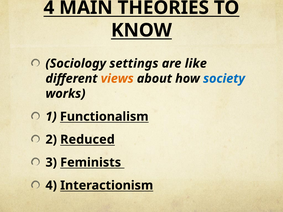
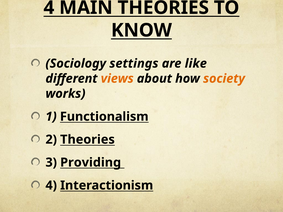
society colour: blue -> orange (224, 79)
2 Reduced: Reduced -> Theories (87, 140)
Feminists: Feminists -> Providing (91, 163)
